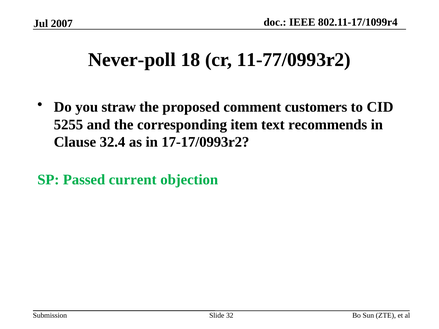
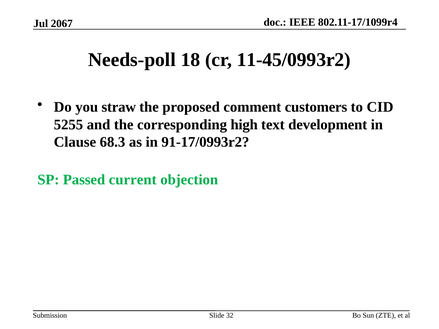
2007: 2007 -> 2067 (62, 23)
Never-poll: Never-poll -> Needs-poll (132, 60)
11-77/0993r2: 11-77/0993r2 -> 11-45/0993r2 (294, 60)
item: item -> high (244, 125)
recommends: recommends -> development (328, 125)
32.4: 32.4 -> 68.3 (112, 142)
17-17/0993r2: 17-17/0993r2 -> 91-17/0993r2 (205, 142)
